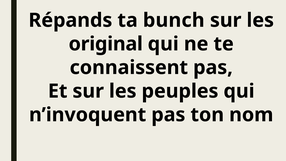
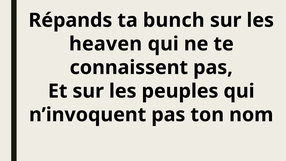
original: original -> heaven (106, 44)
